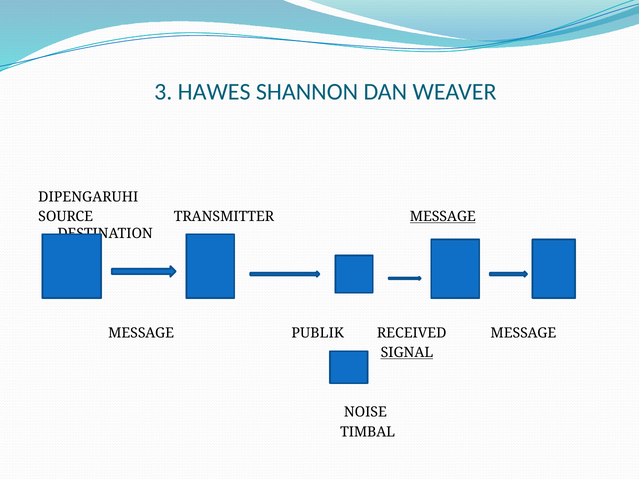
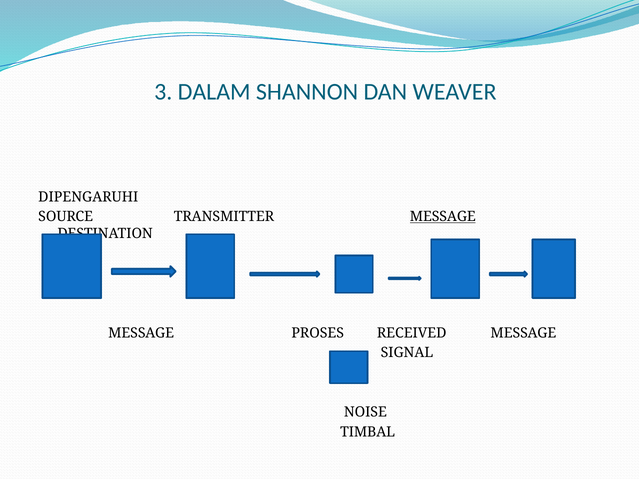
HAWES: HAWES -> DALAM (214, 92)
PUBLIK: PUBLIK -> PROSES (318, 333)
SIGNAL underline: present -> none (407, 353)
